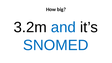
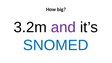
and colour: blue -> purple (63, 27)
